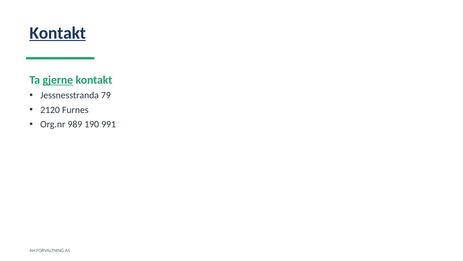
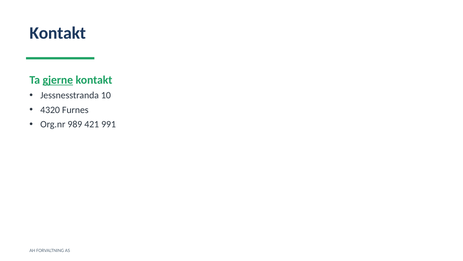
Kontakt underline: present -> none (58, 33)
79: 79 -> 10 (106, 95)
2120: 2120 -> 4320 (50, 110)
190: 190 -> 421 (92, 124)
